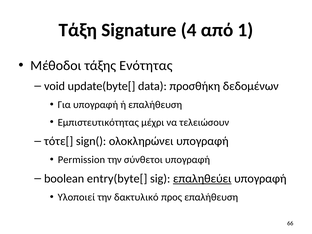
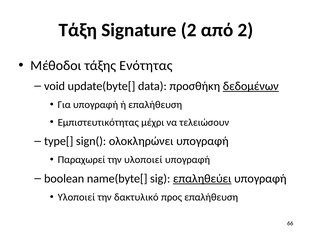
Signature 4: 4 -> 2 (189, 30)
από 1: 1 -> 2 (245, 30)
δεδομένων underline: none -> present (251, 86)
τότε[: τότε[ -> type[ (59, 141)
Permission: Permission -> Παραχωρεί (82, 160)
την σύνθετοι: σύνθετοι -> υλοποιεί (143, 160)
entry(byte[: entry(byte[ -> name(byte[ (117, 179)
